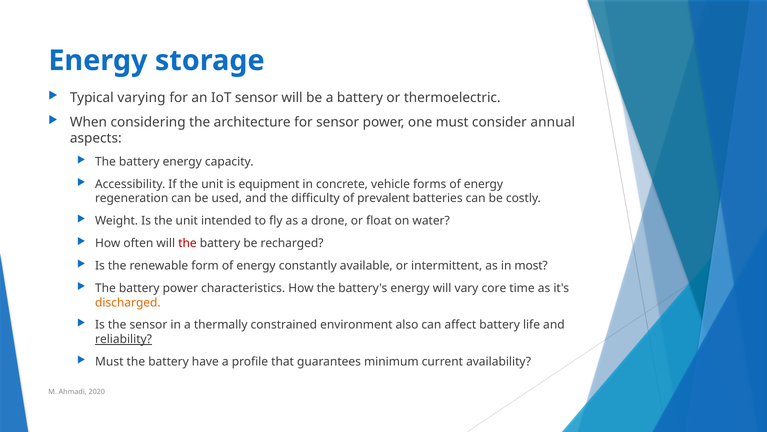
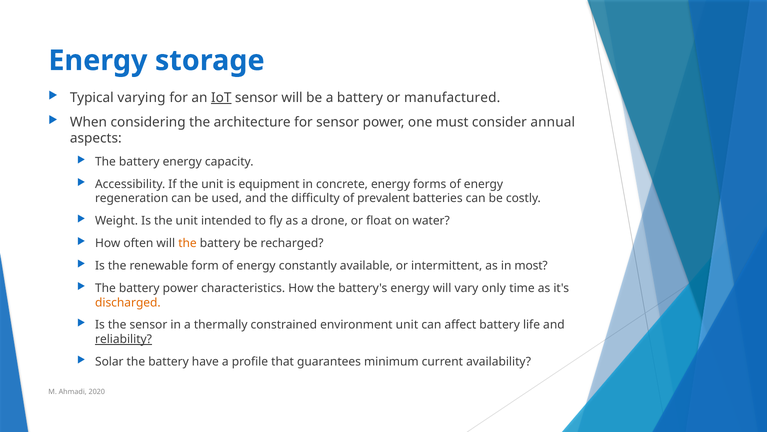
IoT underline: none -> present (221, 98)
thermoelectric: thermoelectric -> manufactured (452, 98)
concrete vehicle: vehicle -> energy (391, 184)
the colour: red -> orange (187, 243)
core: core -> only (494, 288)
environment also: also -> unit (407, 325)
Must: Must -> Solar (109, 361)
